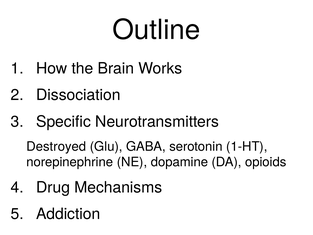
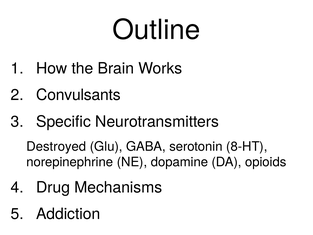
Dissociation: Dissociation -> Convulsants (78, 95)
1-HT: 1-HT -> 8-HT (247, 146)
